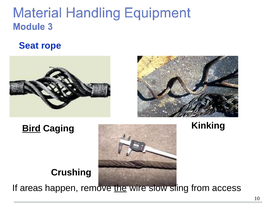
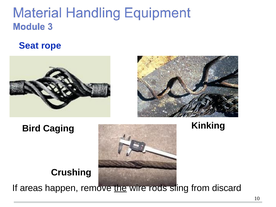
Bird underline: present -> none (31, 129)
slow: slow -> rods (158, 188)
access: access -> discard (227, 188)
